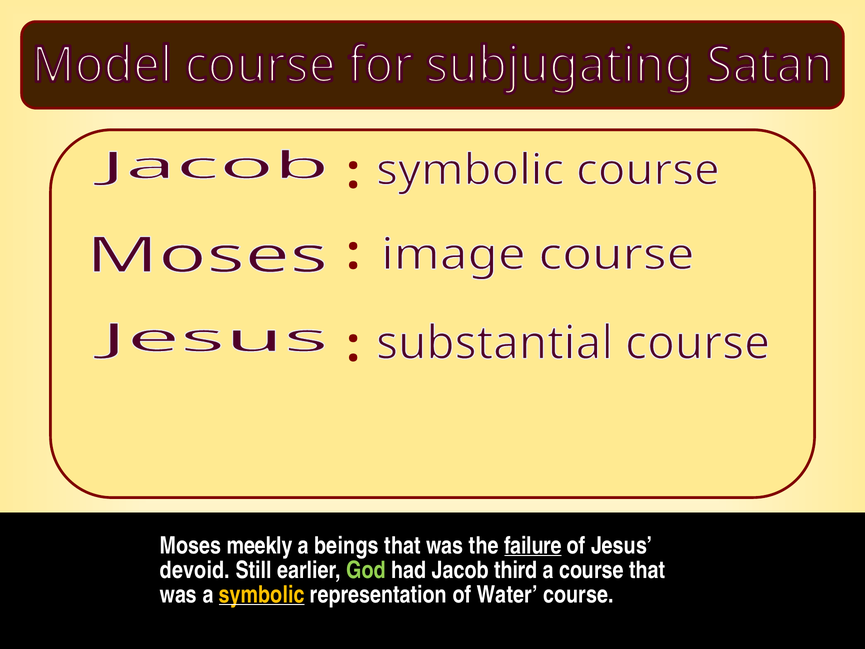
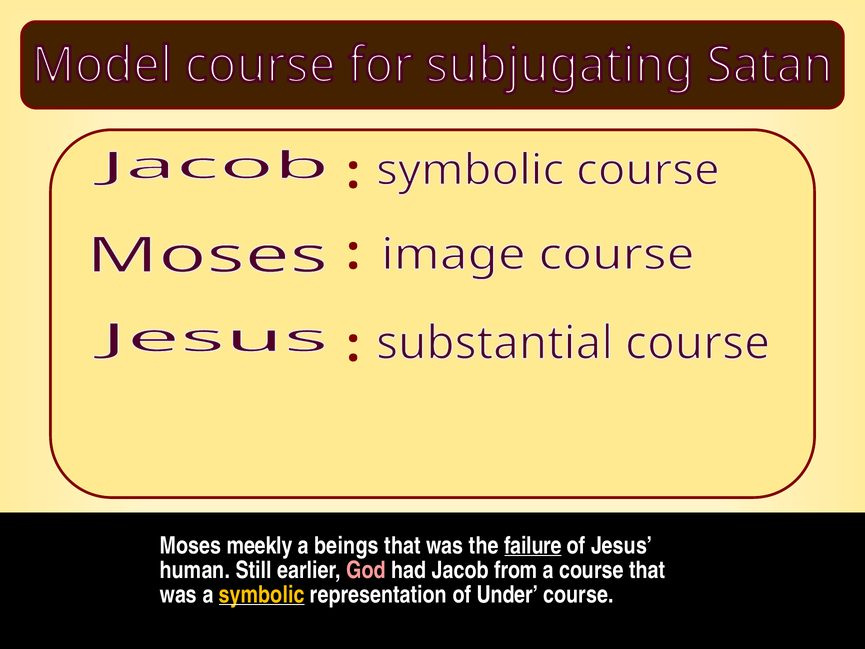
devoid: devoid -> human (195, 570)
God colour: light green -> pink (366, 570)
third: third -> from (516, 570)
Water: Water -> Under (507, 595)
